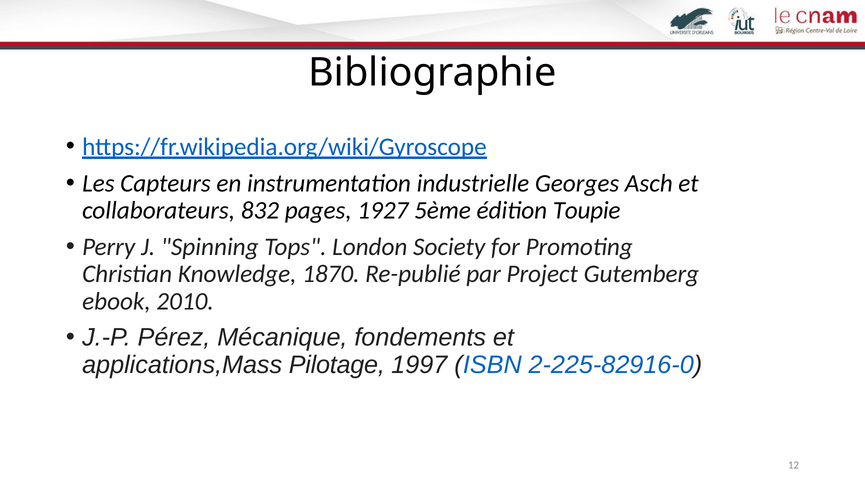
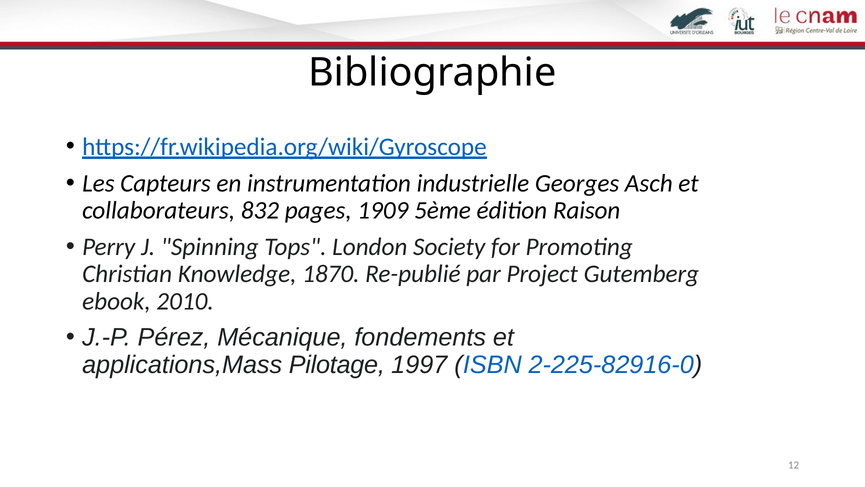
1927: 1927 -> 1909 (383, 210)
Toupie: Toupie -> Raison (587, 210)
